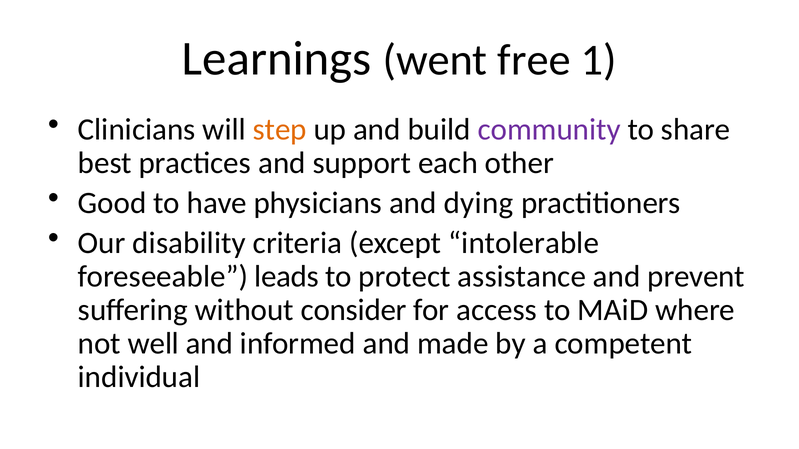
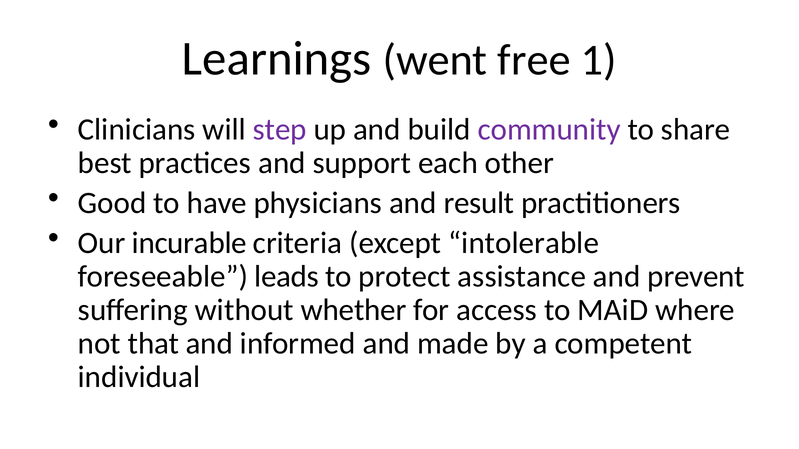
step colour: orange -> purple (280, 130)
dying: dying -> result (479, 203)
disability: disability -> incurable (189, 243)
consider: consider -> whether (354, 310)
well: well -> that (153, 344)
